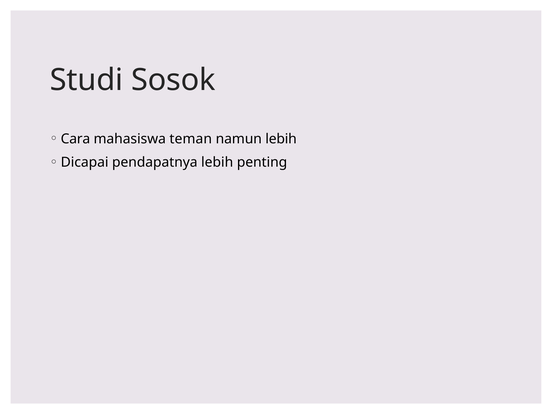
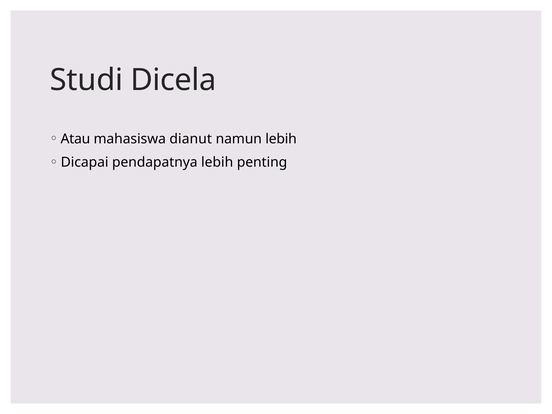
Sosok: Sosok -> Dicela (174, 80)
Cara: Cara -> Atau (75, 139)
teman: teman -> dianut (191, 139)
